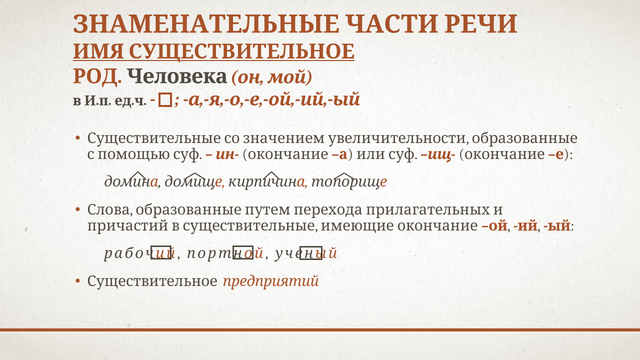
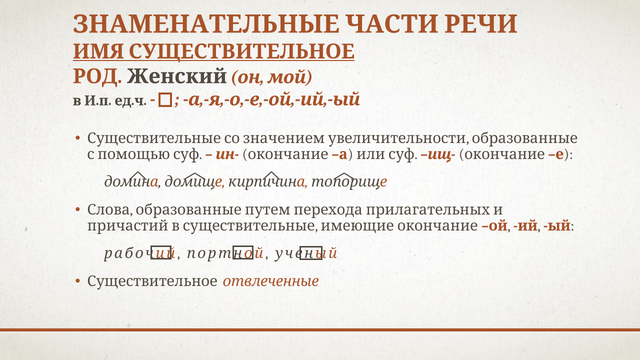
Человека: Человека -> Женский (177, 76)
предприятий: предприятий -> отвлеченные (271, 281)
